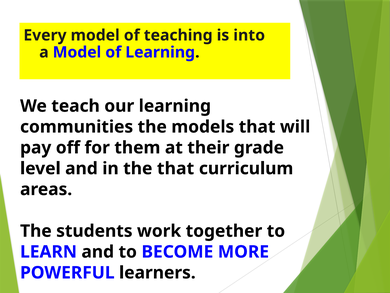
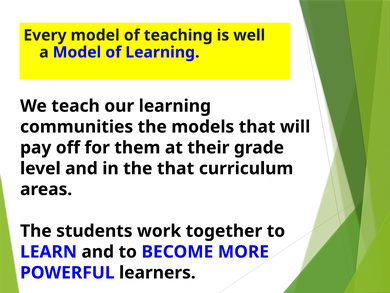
into: into -> well (249, 35)
